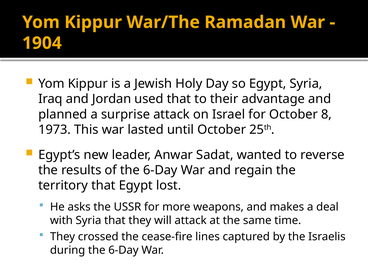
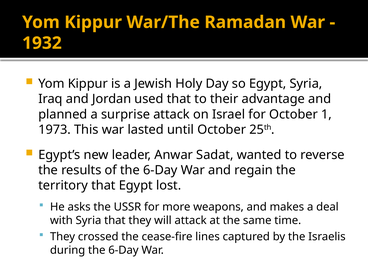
1904: 1904 -> 1932 (42, 43)
8: 8 -> 1 (327, 114)
